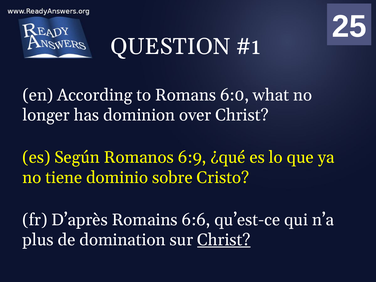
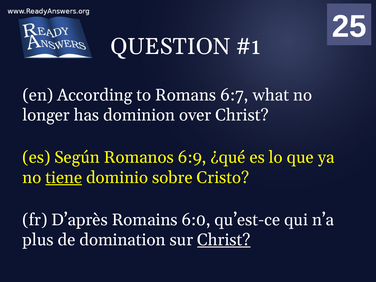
6:0: 6:0 -> 6:7 (234, 95)
tiene underline: none -> present (64, 178)
6:6: 6:6 -> 6:0 (196, 220)
